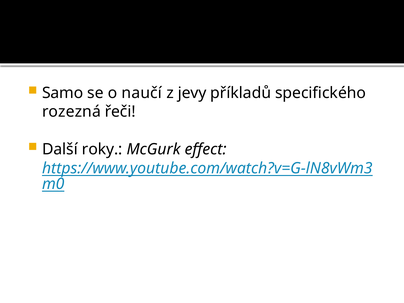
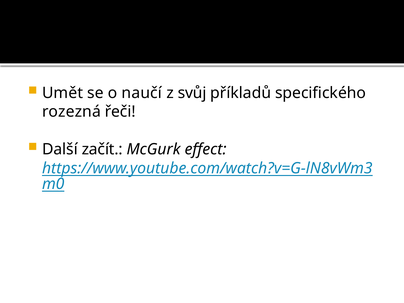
Samo: Samo -> Umět (63, 93)
jevy: jevy -> svůj (192, 93)
roky: roky -> začít (102, 149)
